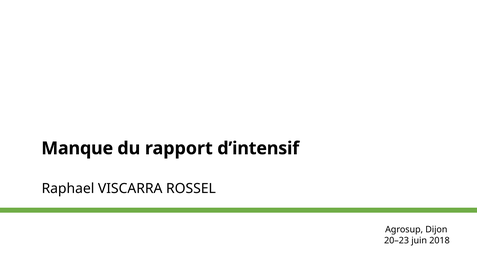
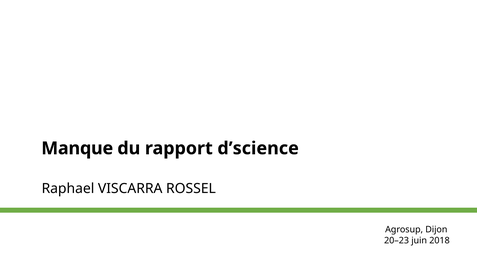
d’intensif: d’intensif -> d’science (258, 148)
